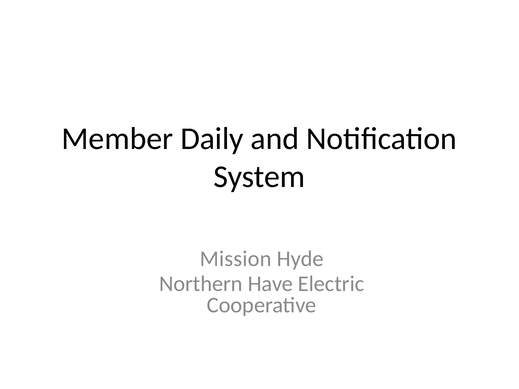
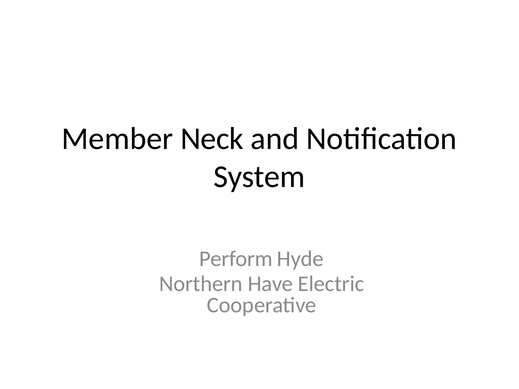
Daily: Daily -> Neck (212, 139)
Mission: Mission -> Perform (236, 259)
